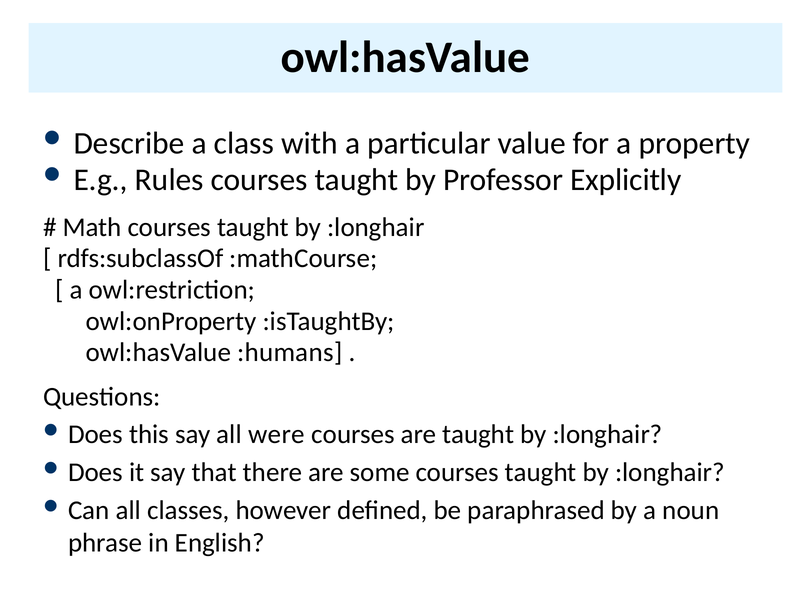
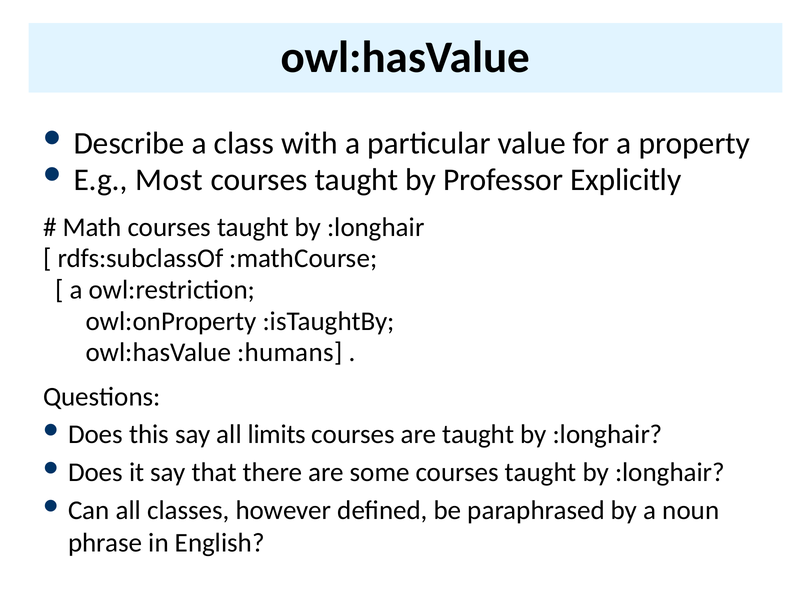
Rules: Rules -> Most (169, 180)
were: were -> limits (277, 435)
